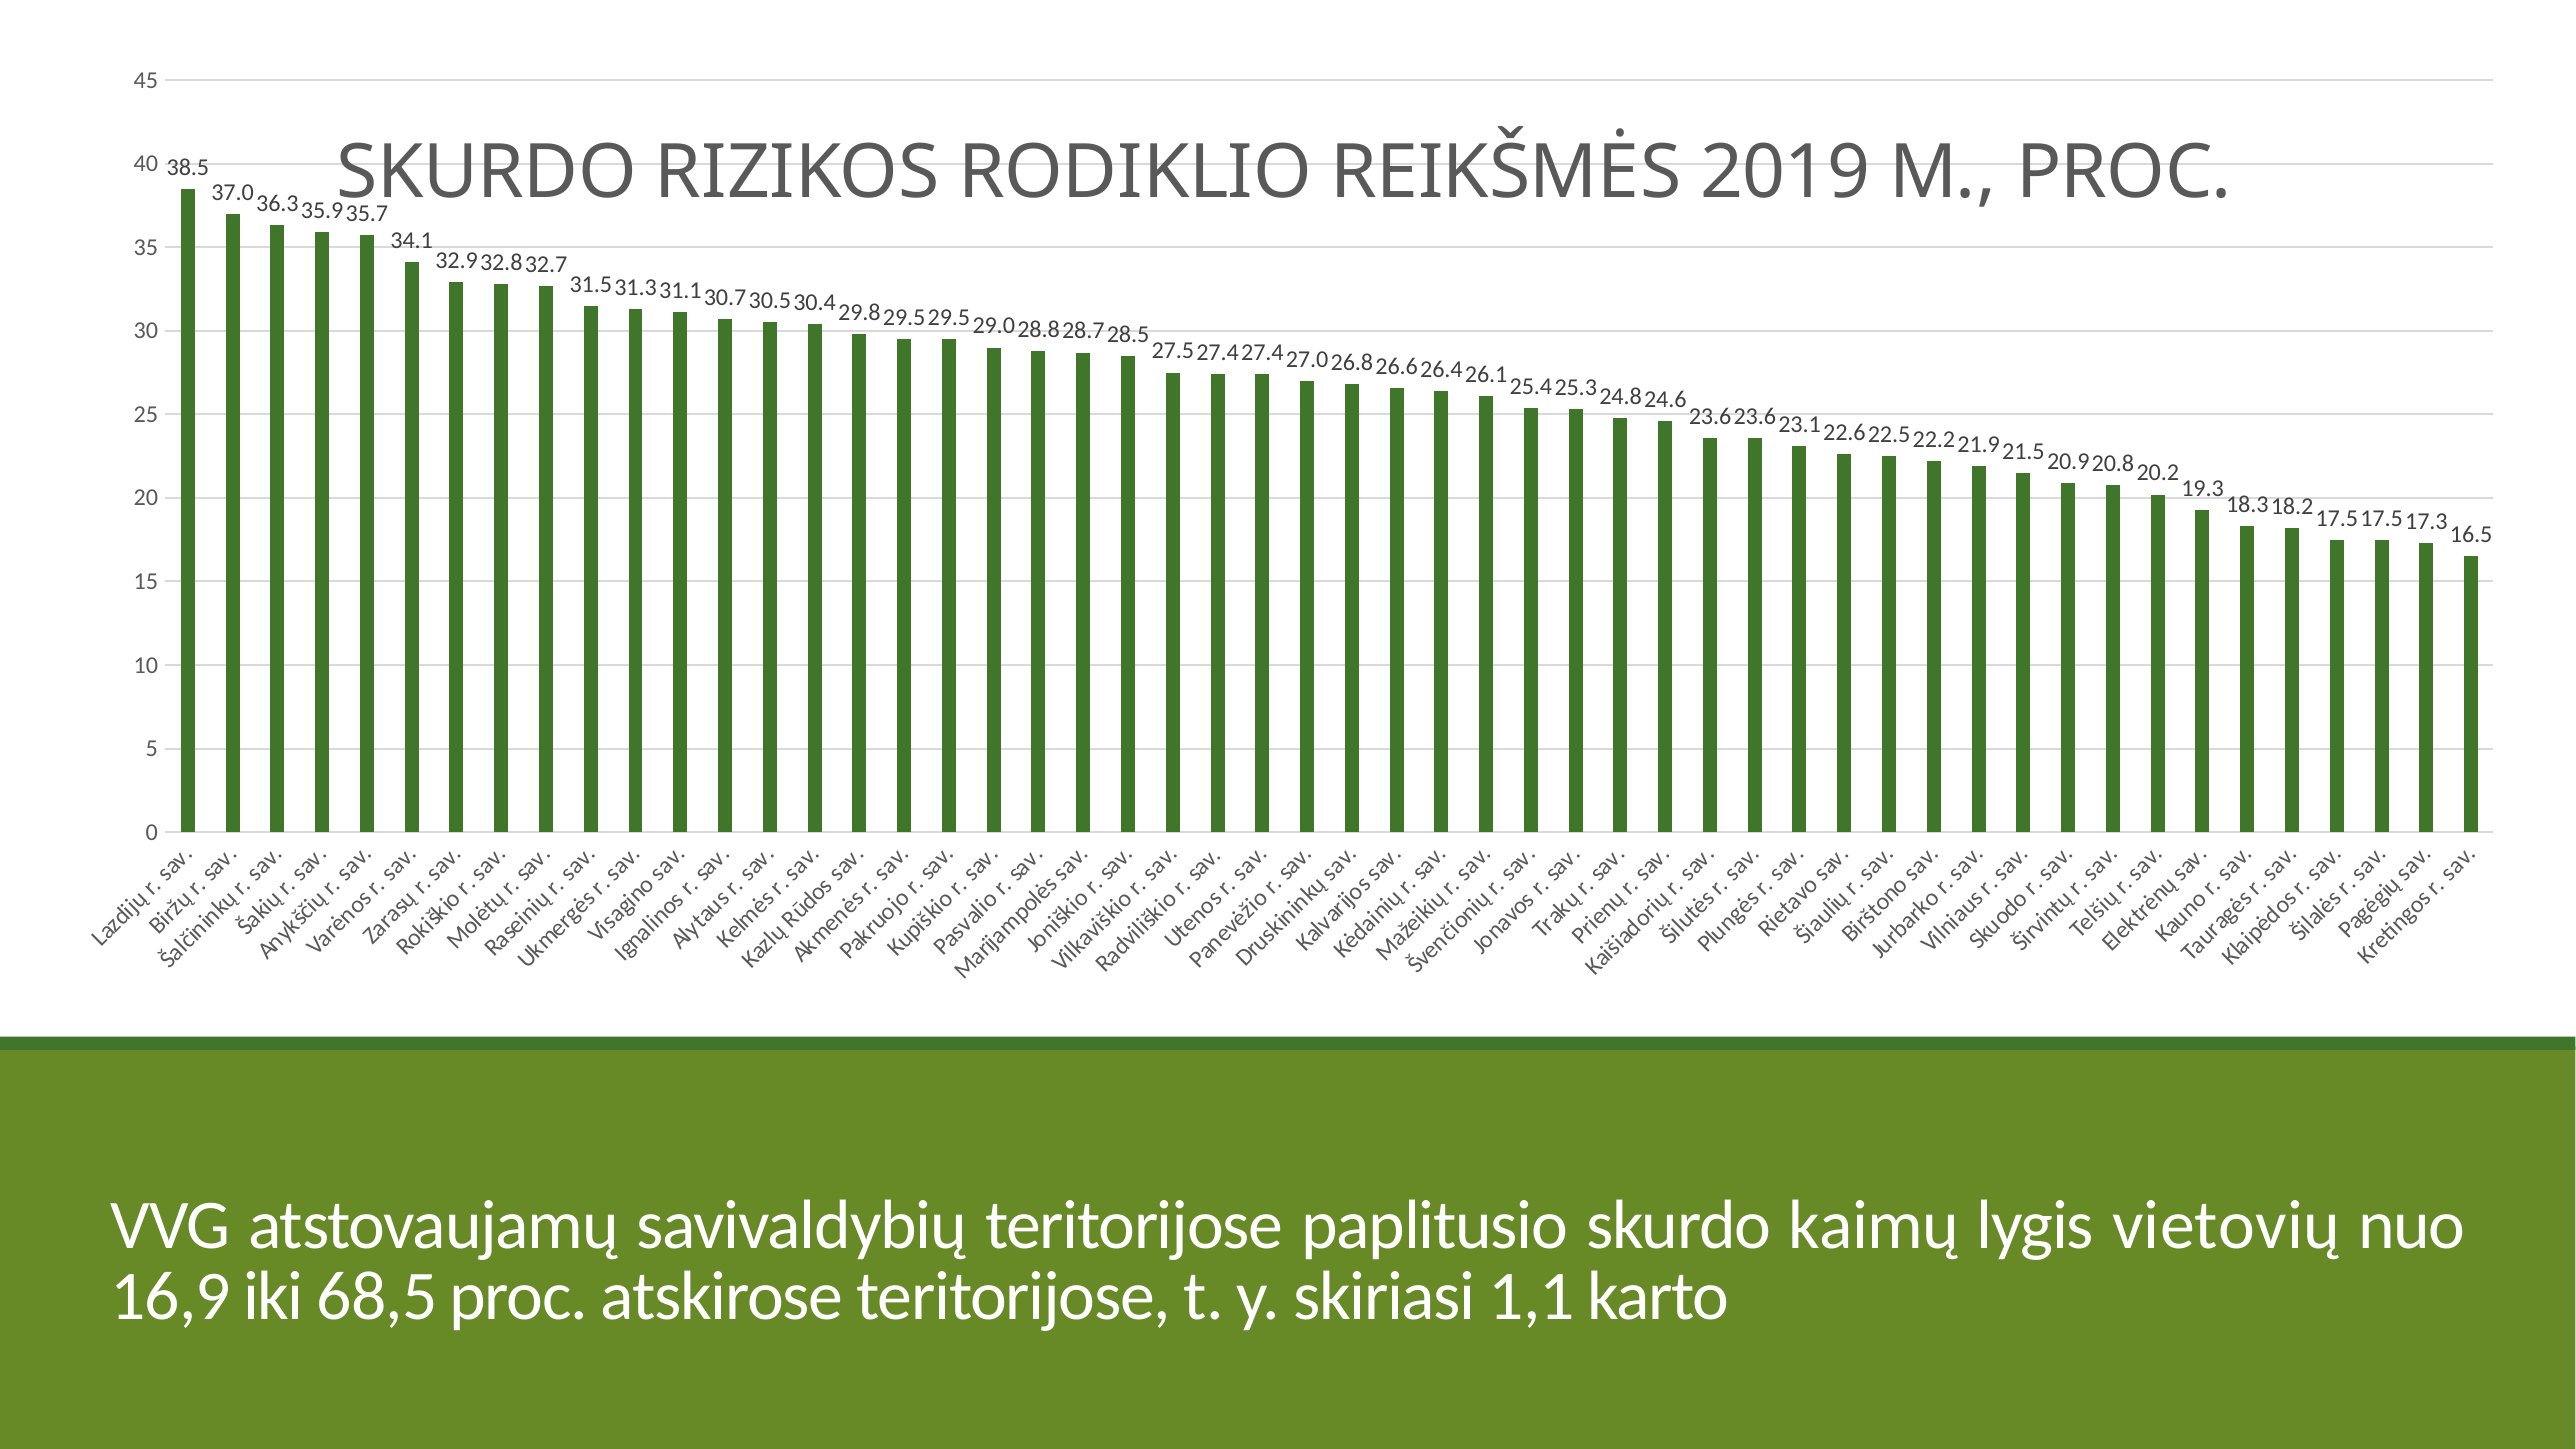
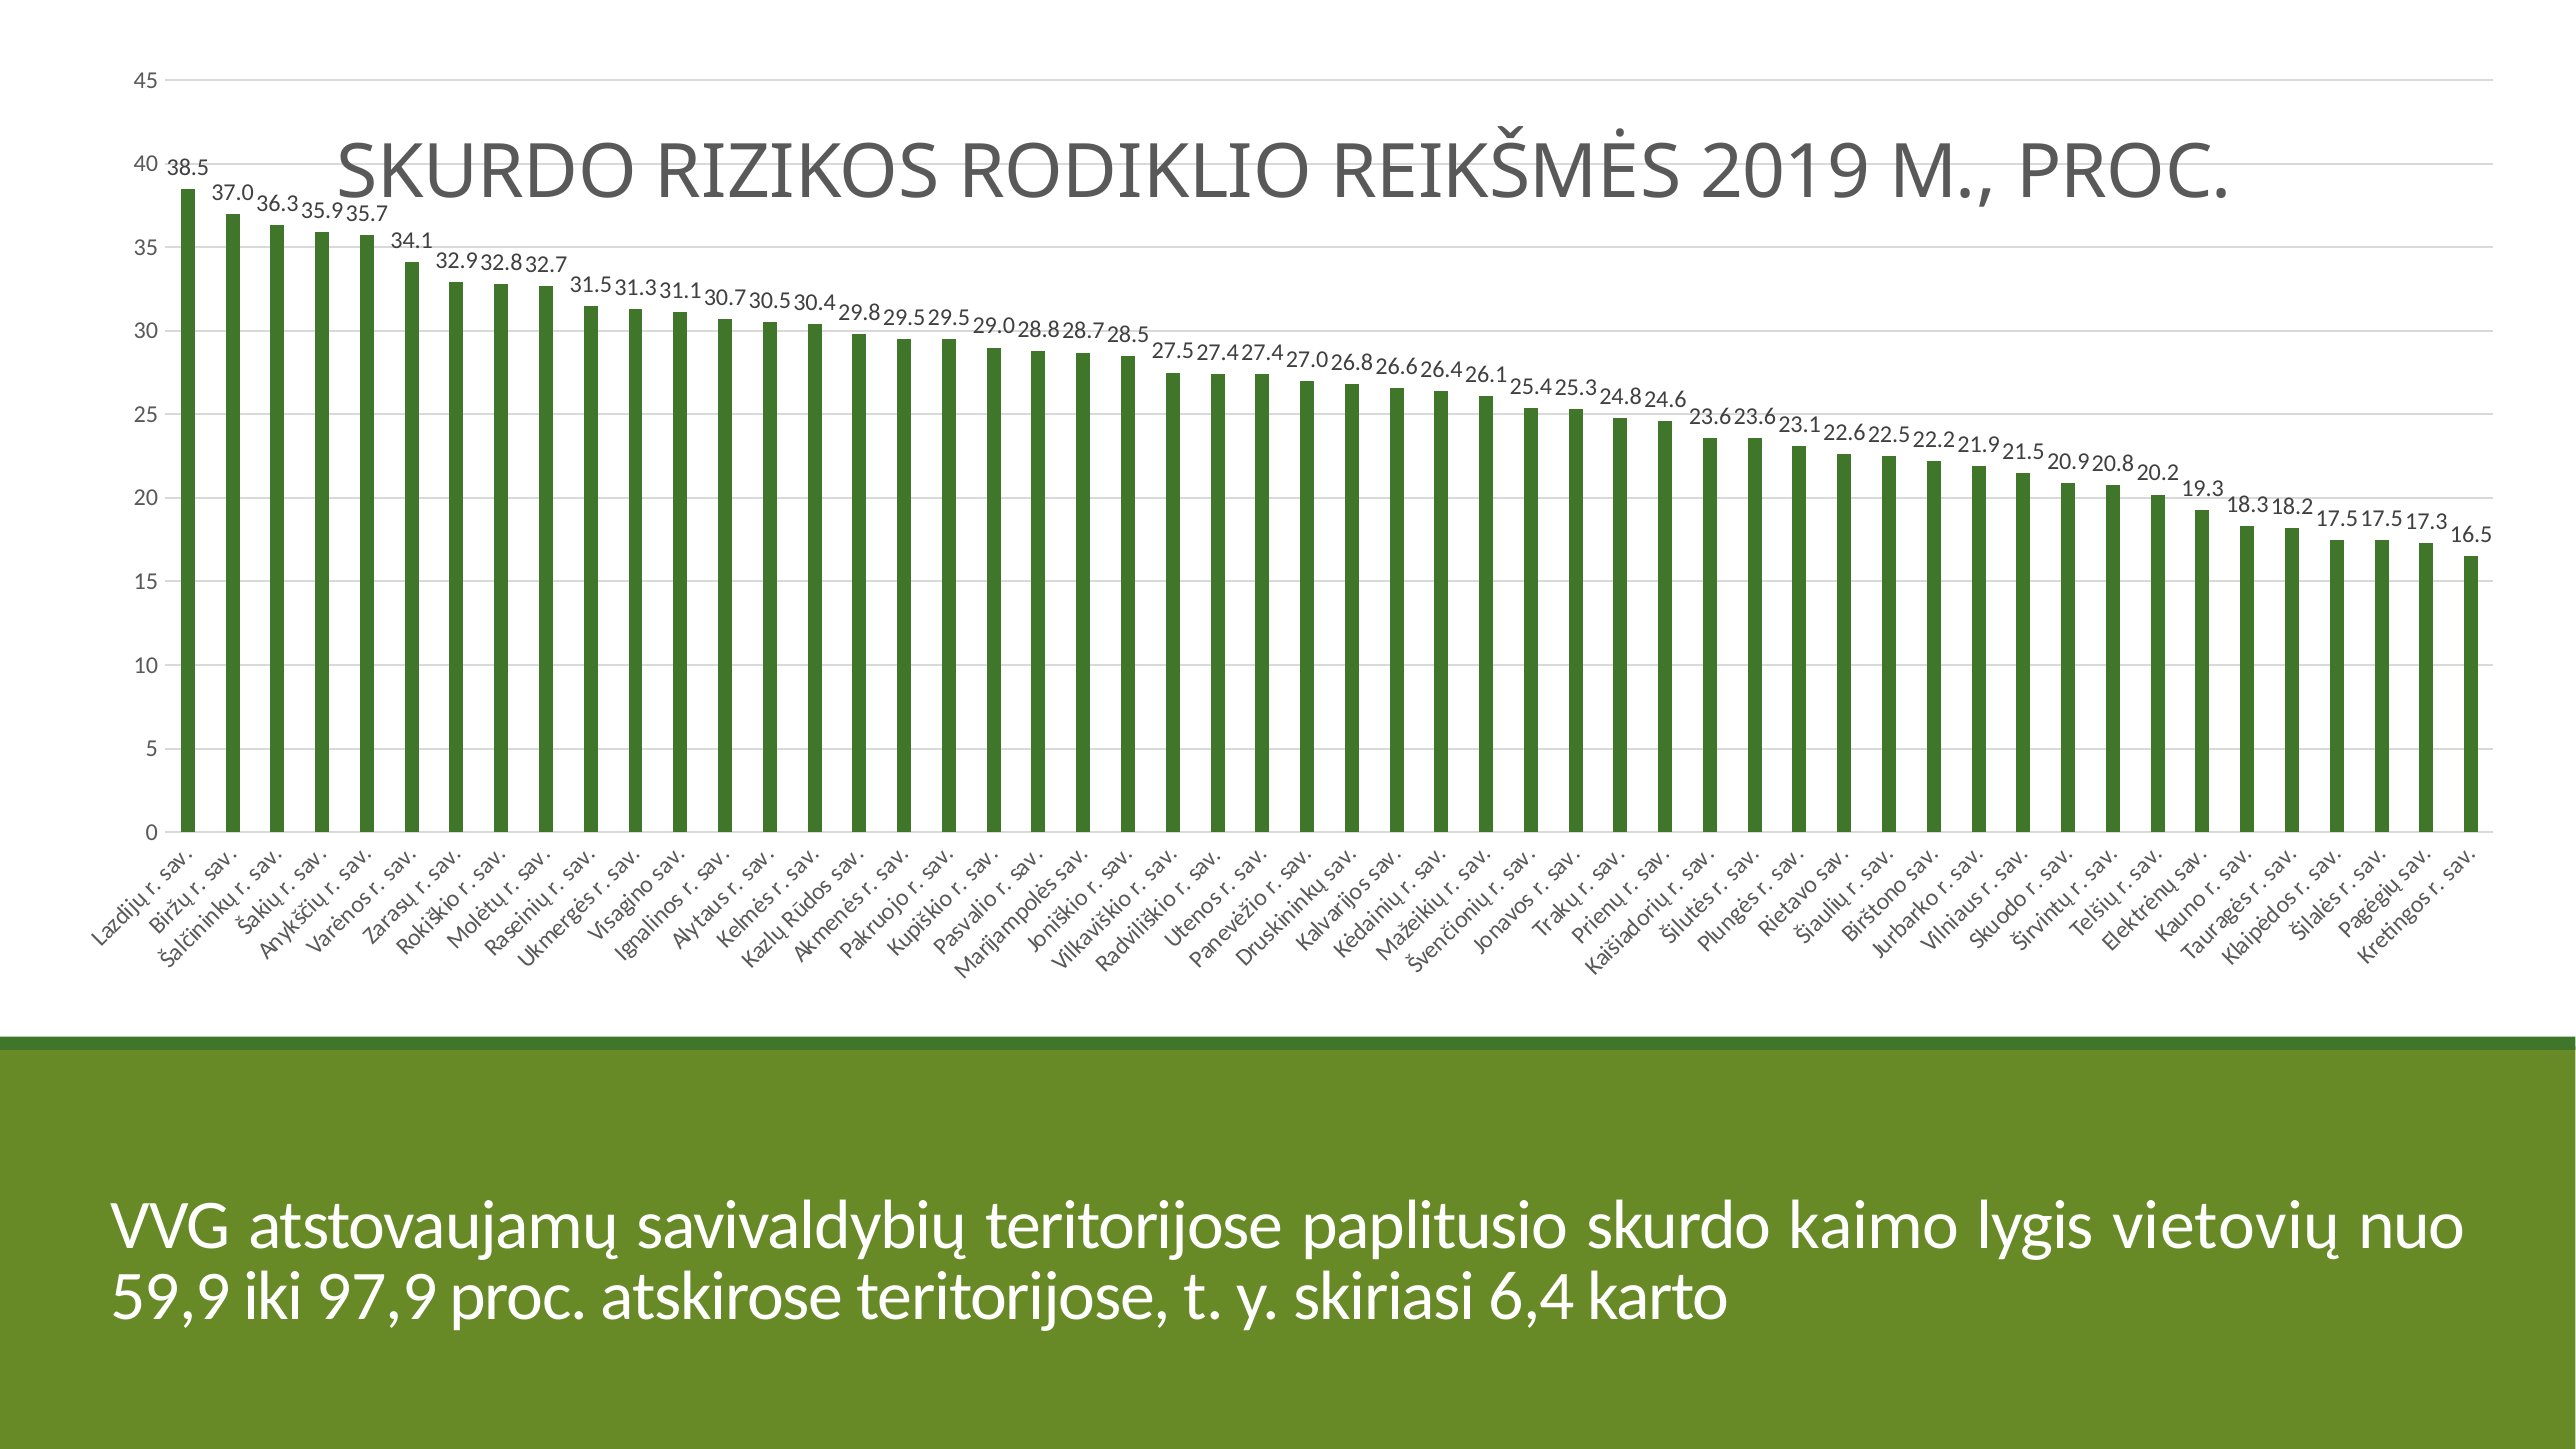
kaimų: kaimų -> kaimo (1874, 1225)
16,9: 16,9 -> 59,9 (171, 1297)
68,5: 68,5 -> 97,9 (377, 1297)
1,1: 1,1 -> 6,4 (1532, 1297)
